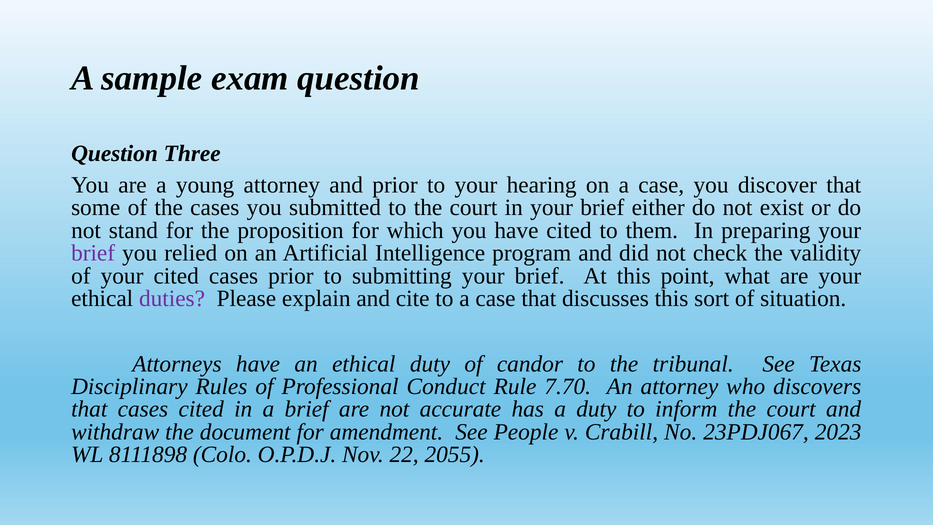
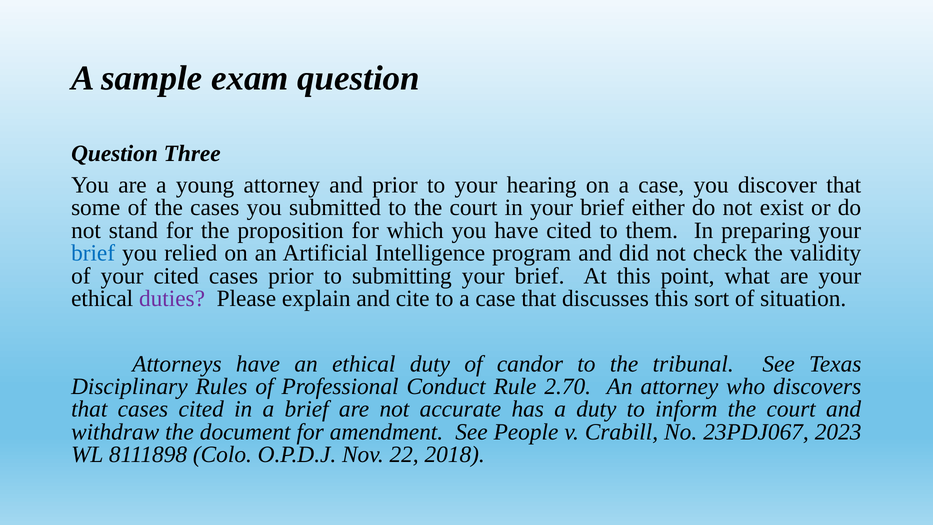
brief colour: purple -> blue (93, 253)
7.70: 7.70 -> 2.70 (568, 386)
2055: 2055 -> 2018 (455, 454)
